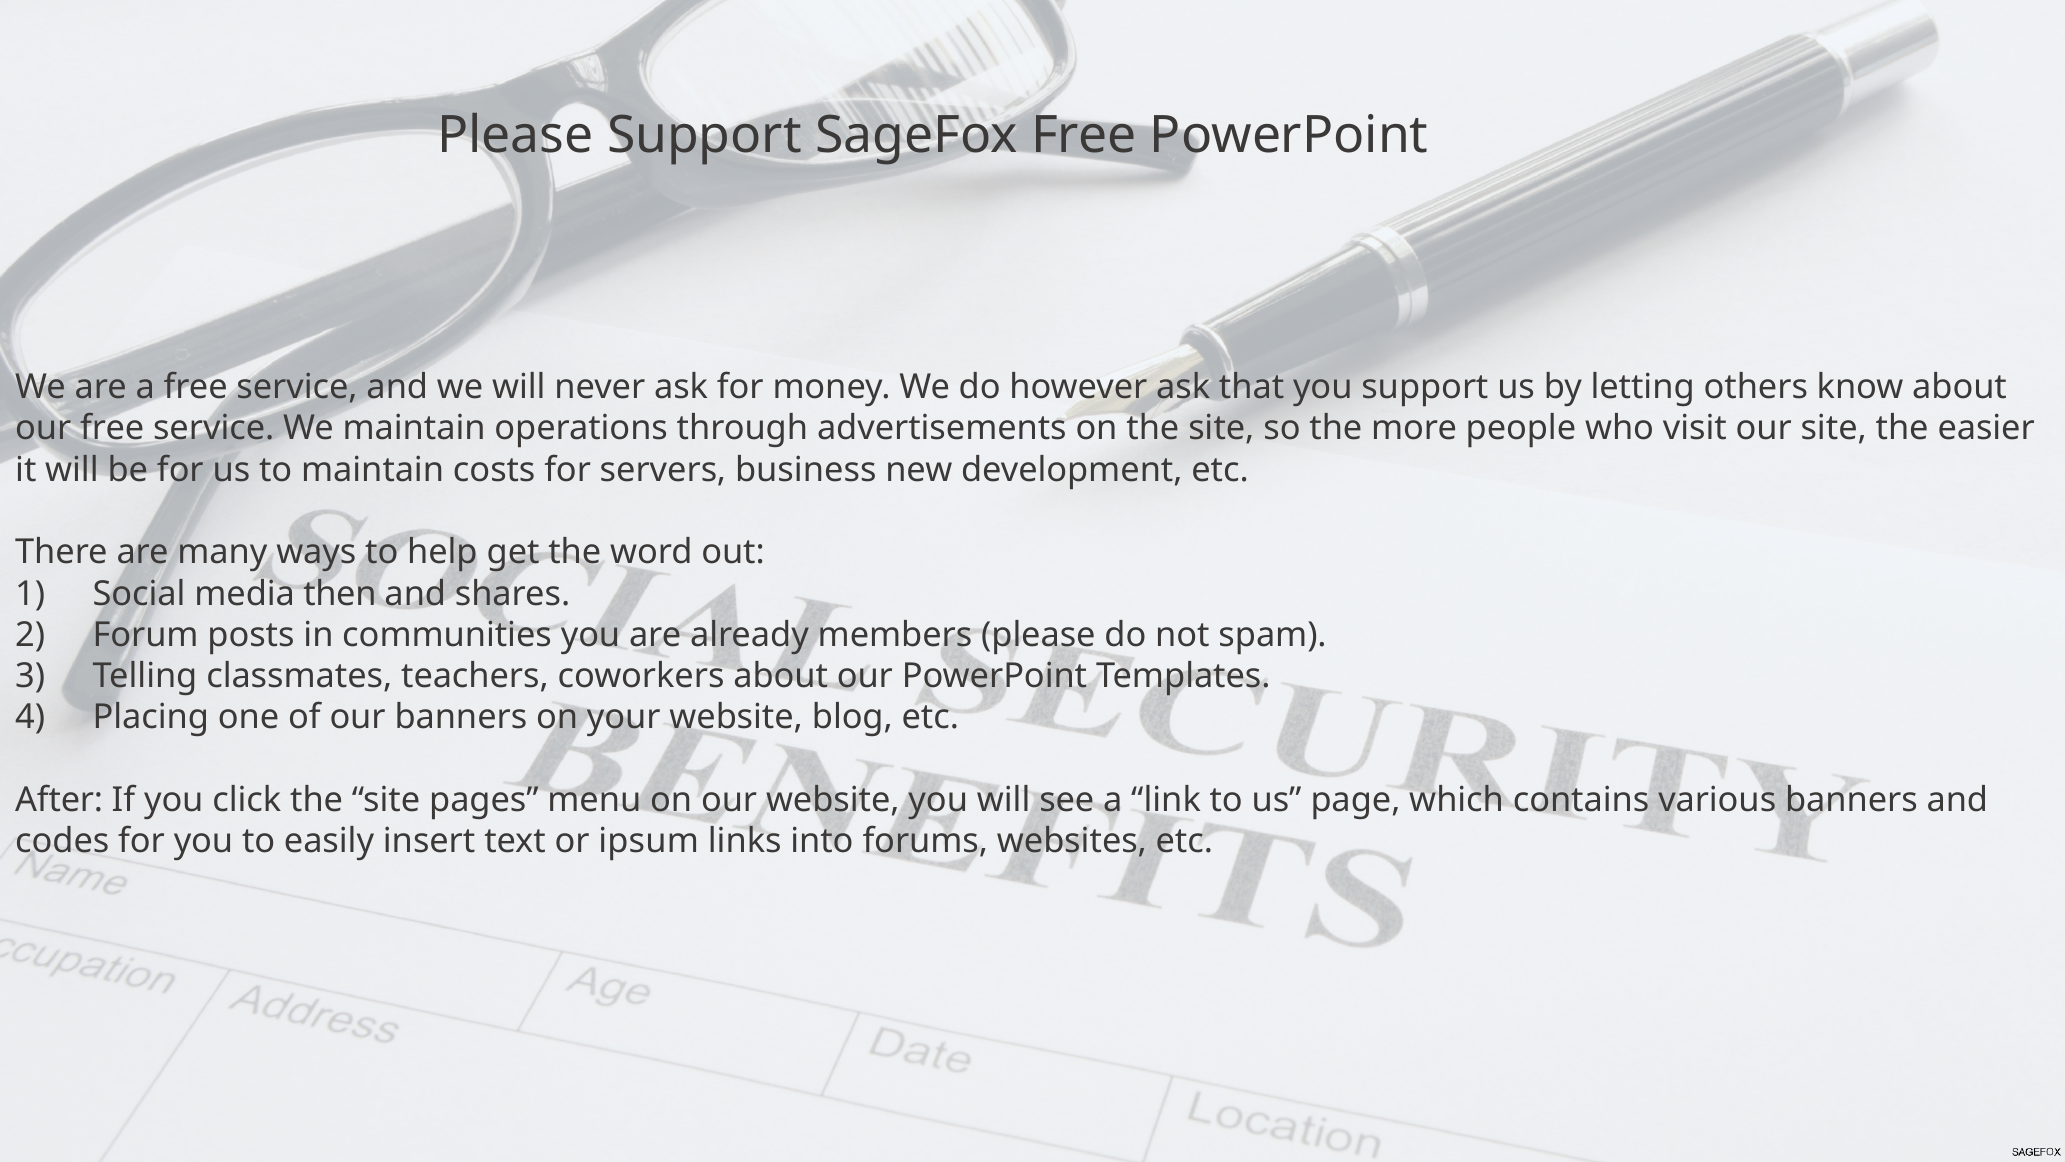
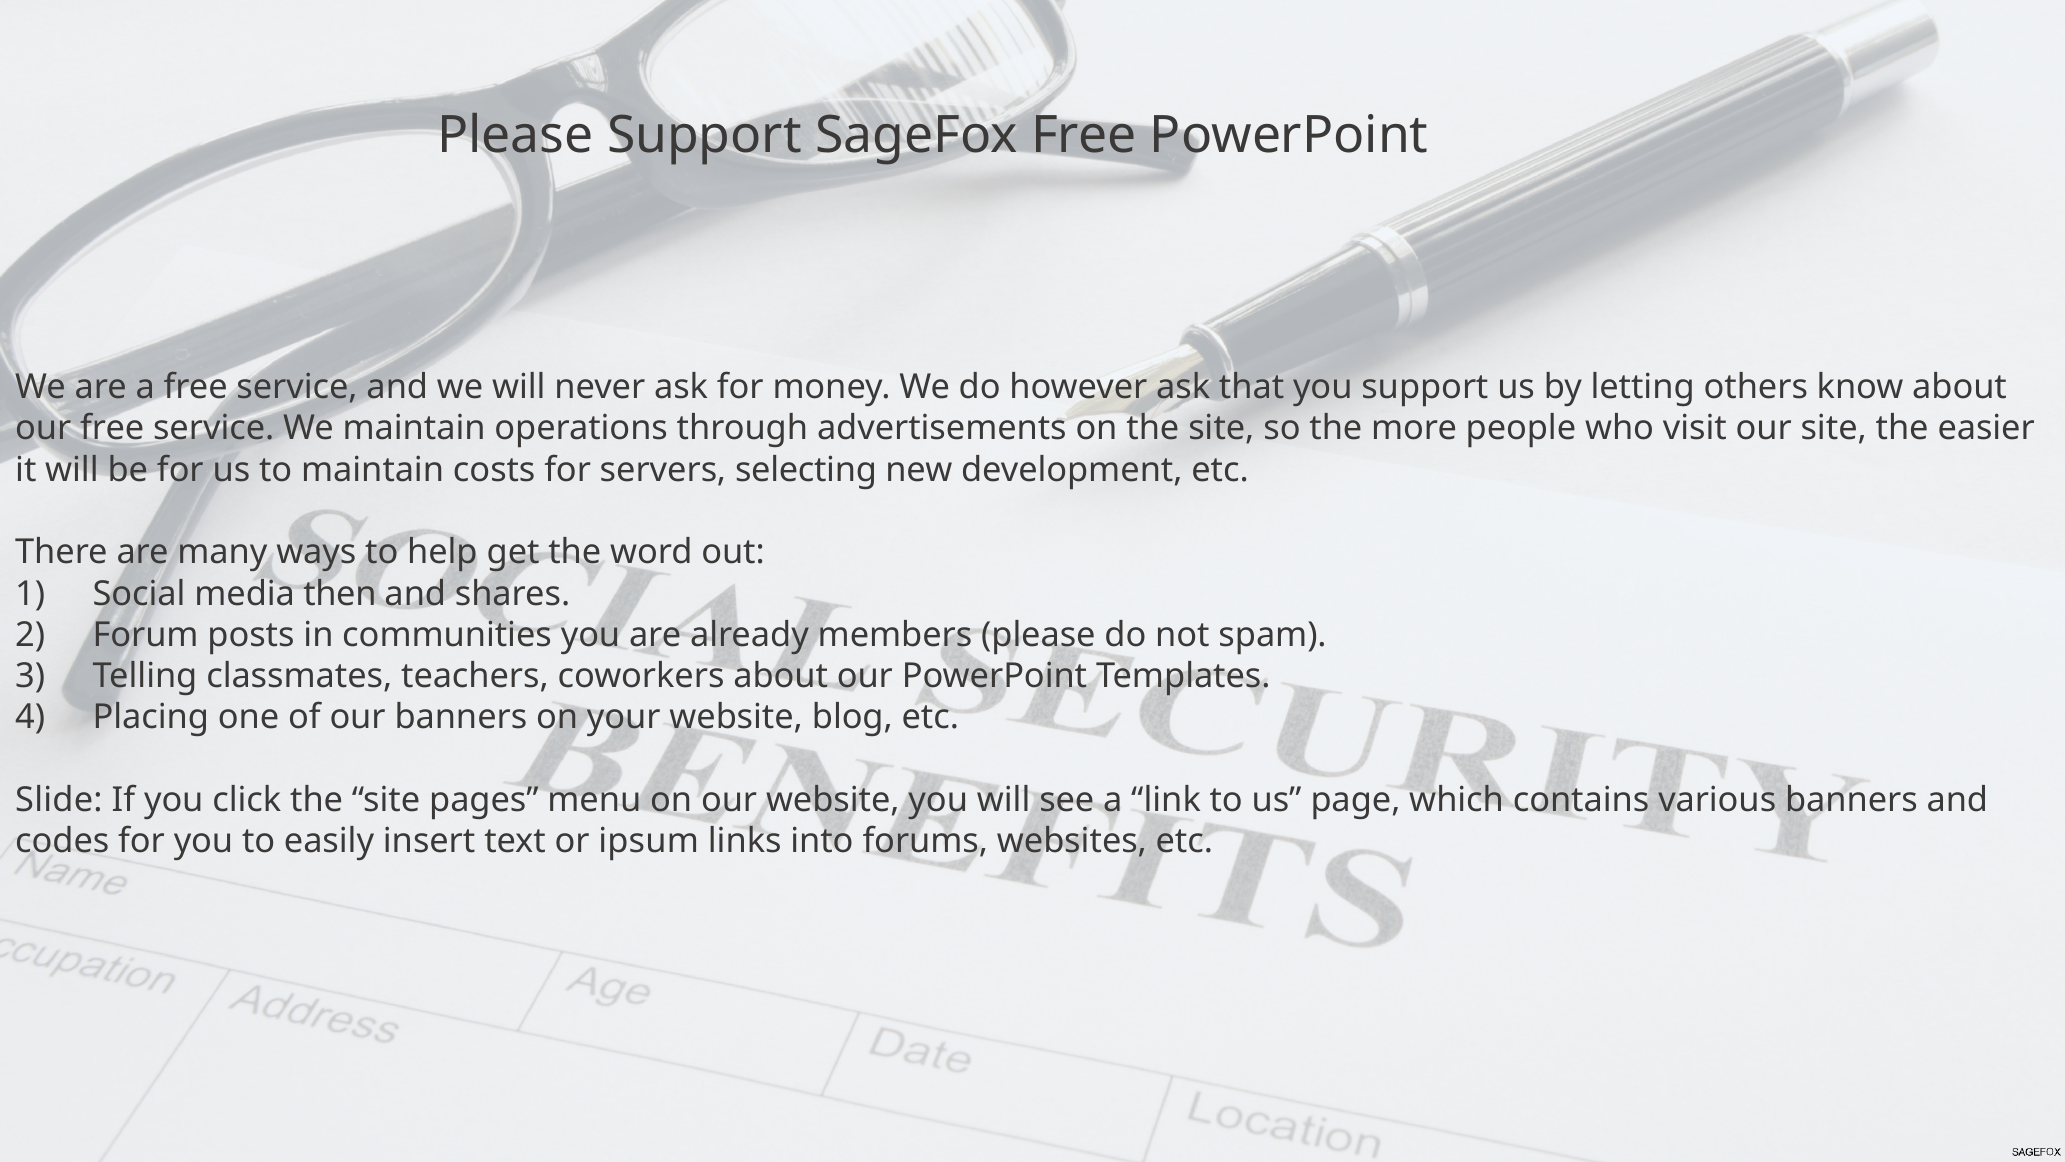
business: business -> selecting (806, 470)
After: After -> Slide (59, 800)
